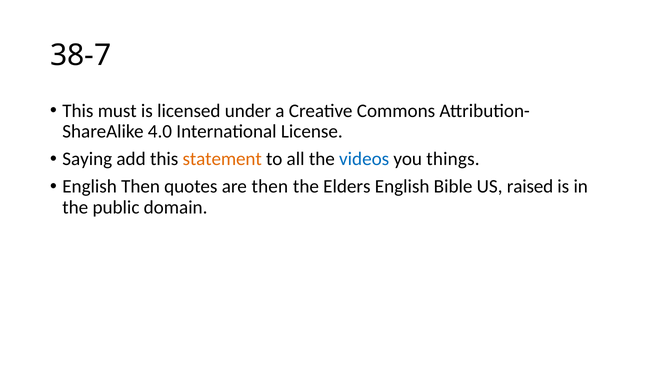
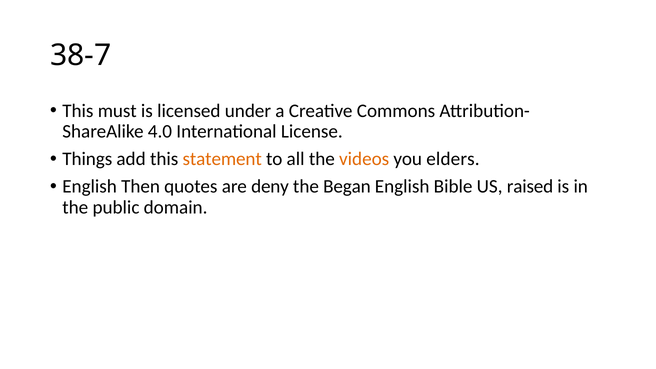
Saying: Saying -> Things (87, 159)
videos colour: blue -> orange (364, 159)
things: things -> elders (453, 159)
are then: then -> deny (270, 187)
Elders: Elders -> Began (347, 187)
